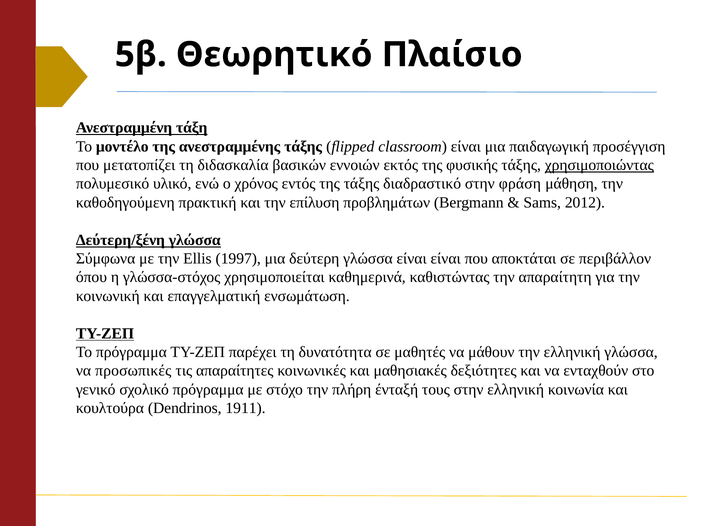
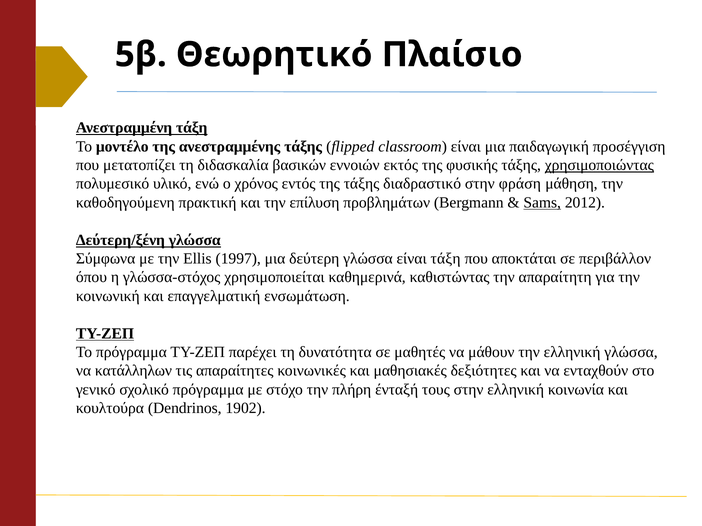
Sams underline: none -> present (542, 203)
είναι είναι: είναι -> τάξη (446, 259)
προσωπικές: προσωπικές -> κατάλληλων (133, 371)
1911: 1911 -> 1902 (246, 409)
